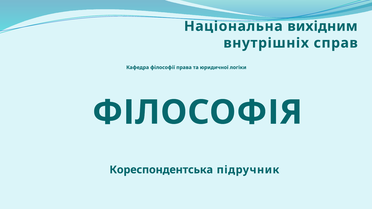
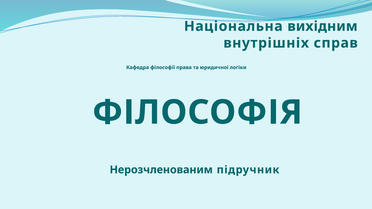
Кореспондентська: Кореспондентська -> Нерозчленованим (161, 170)
